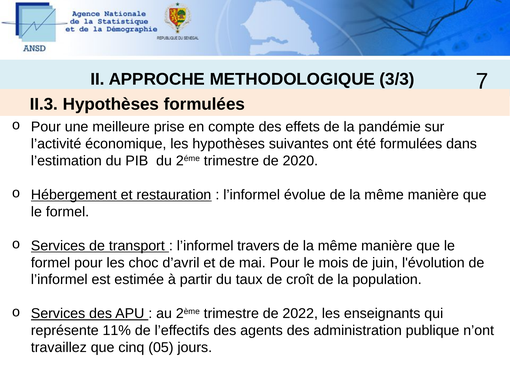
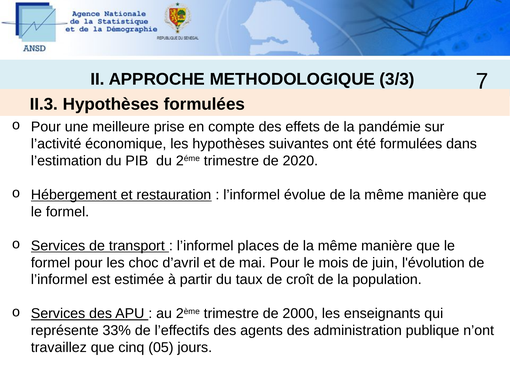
travers: travers -> places (258, 246)
2022: 2022 -> 2000 (300, 314)
11%: 11% -> 33% (117, 331)
